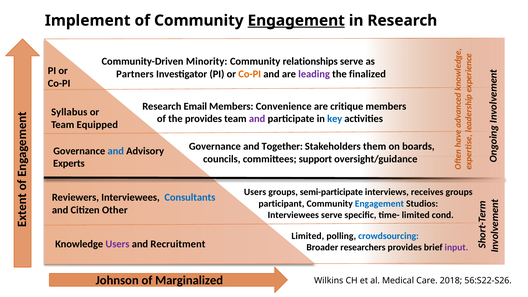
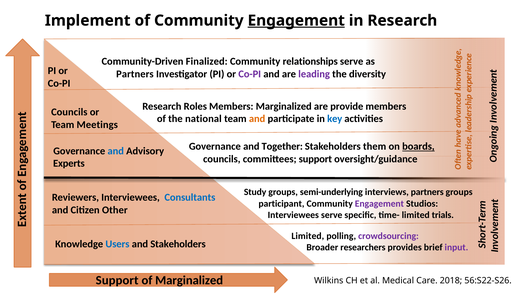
Minority: Minority -> Finalized (207, 61)
Co-PI colour: orange -> purple (250, 74)
finalized: finalized -> diversity (367, 74)
Email: Email -> Roles (195, 106)
Members Convenience: Convenience -> Marginalized (284, 106)
critique: critique -> provide (347, 106)
Syllabus: Syllabus -> Councils (69, 112)
the provides: provides -> national (203, 119)
and colour: purple -> orange (257, 119)
Equipped: Equipped -> Meetings (97, 125)
boards underline: none -> present (418, 146)
Users: Users -> Study (255, 192)
semi-participate: semi-participate -> semi-underlying (331, 192)
interviews receives: receives -> partners (427, 192)
Engagement colour: blue -> purple (379, 204)
cond: cond -> trials (443, 215)
crowdsourcing colour: blue -> purple (388, 236)
Users colour: purple -> blue (117, 244)
and Recruitment: Recruitment -> Stakeholders (178, 244)
Johnson: Johnson -> Support (117, 280)
